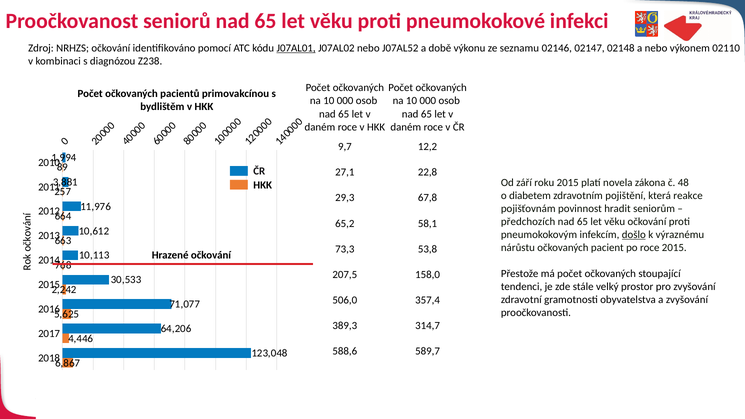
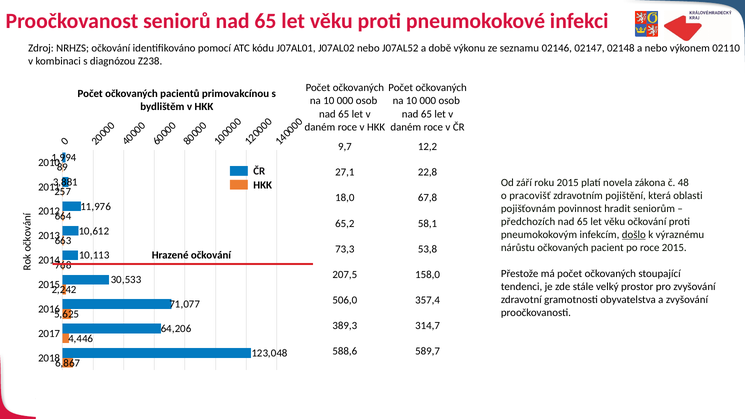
J07AL01 underline: present -> none (296, 48)
diabetem: diabetem -> pracovišť (530, 195)
reakce: reakce -> oblasti (688, 195)
29,3: 29,3 -> 18,0 (345, 198)
